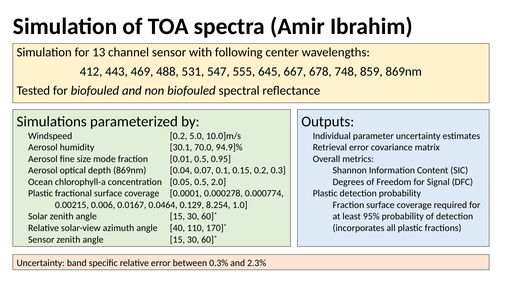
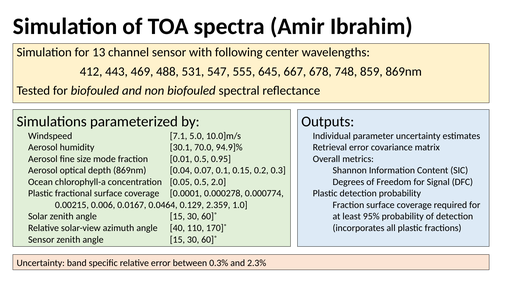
Windspeed 0.2: 0.2 -> 7.1 (179, 136)
8.254: 8.254 -> 2.359 (218, 205)
